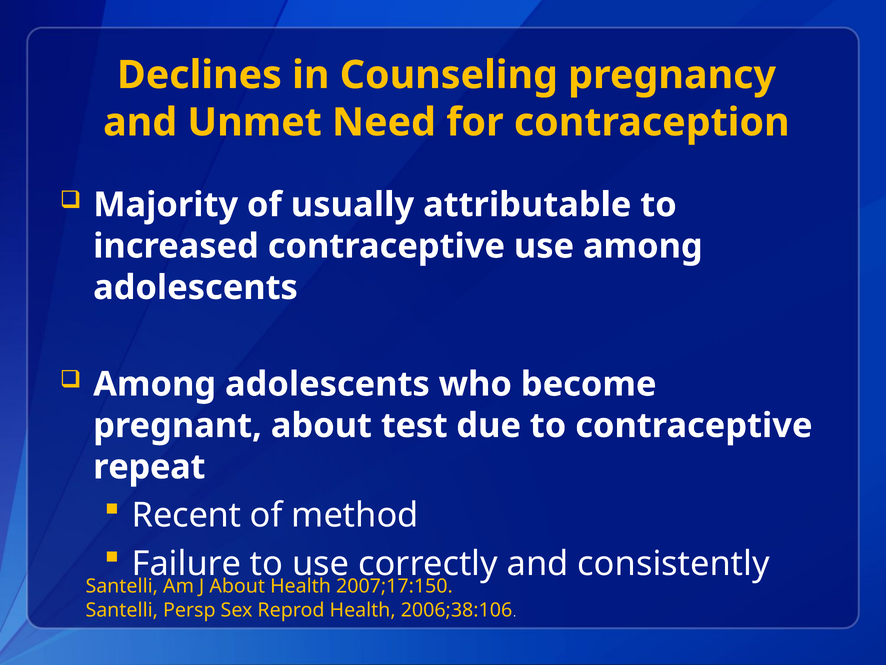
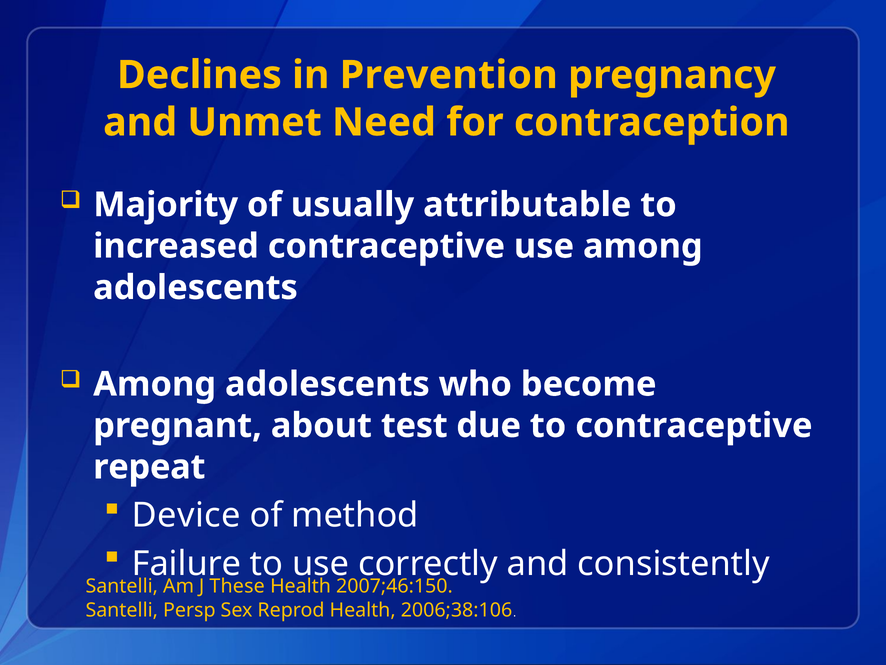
Counseling: Counseling -> Prevention (449, 75)
Recent: Recent -> Device (186, 515)
About: About -> These (237, 586)
2007;17:150: 2007;17:150 -> 2007;46:150 (394, 586)
